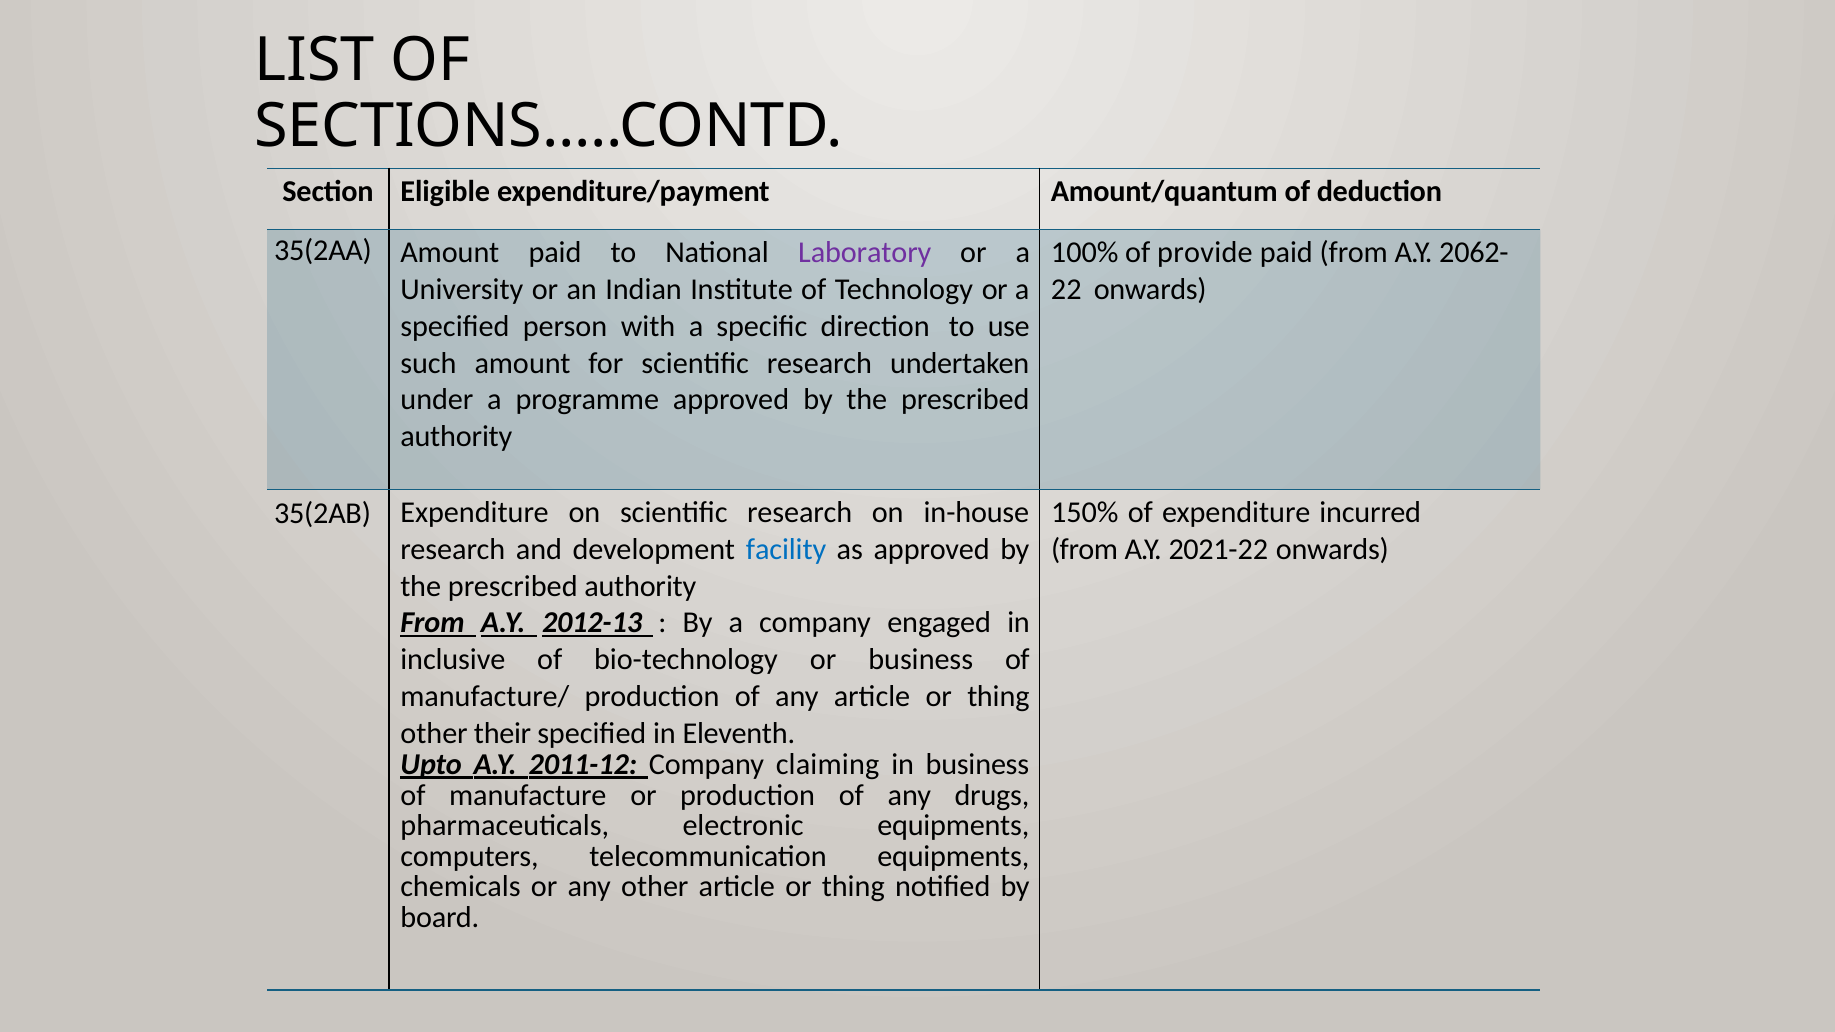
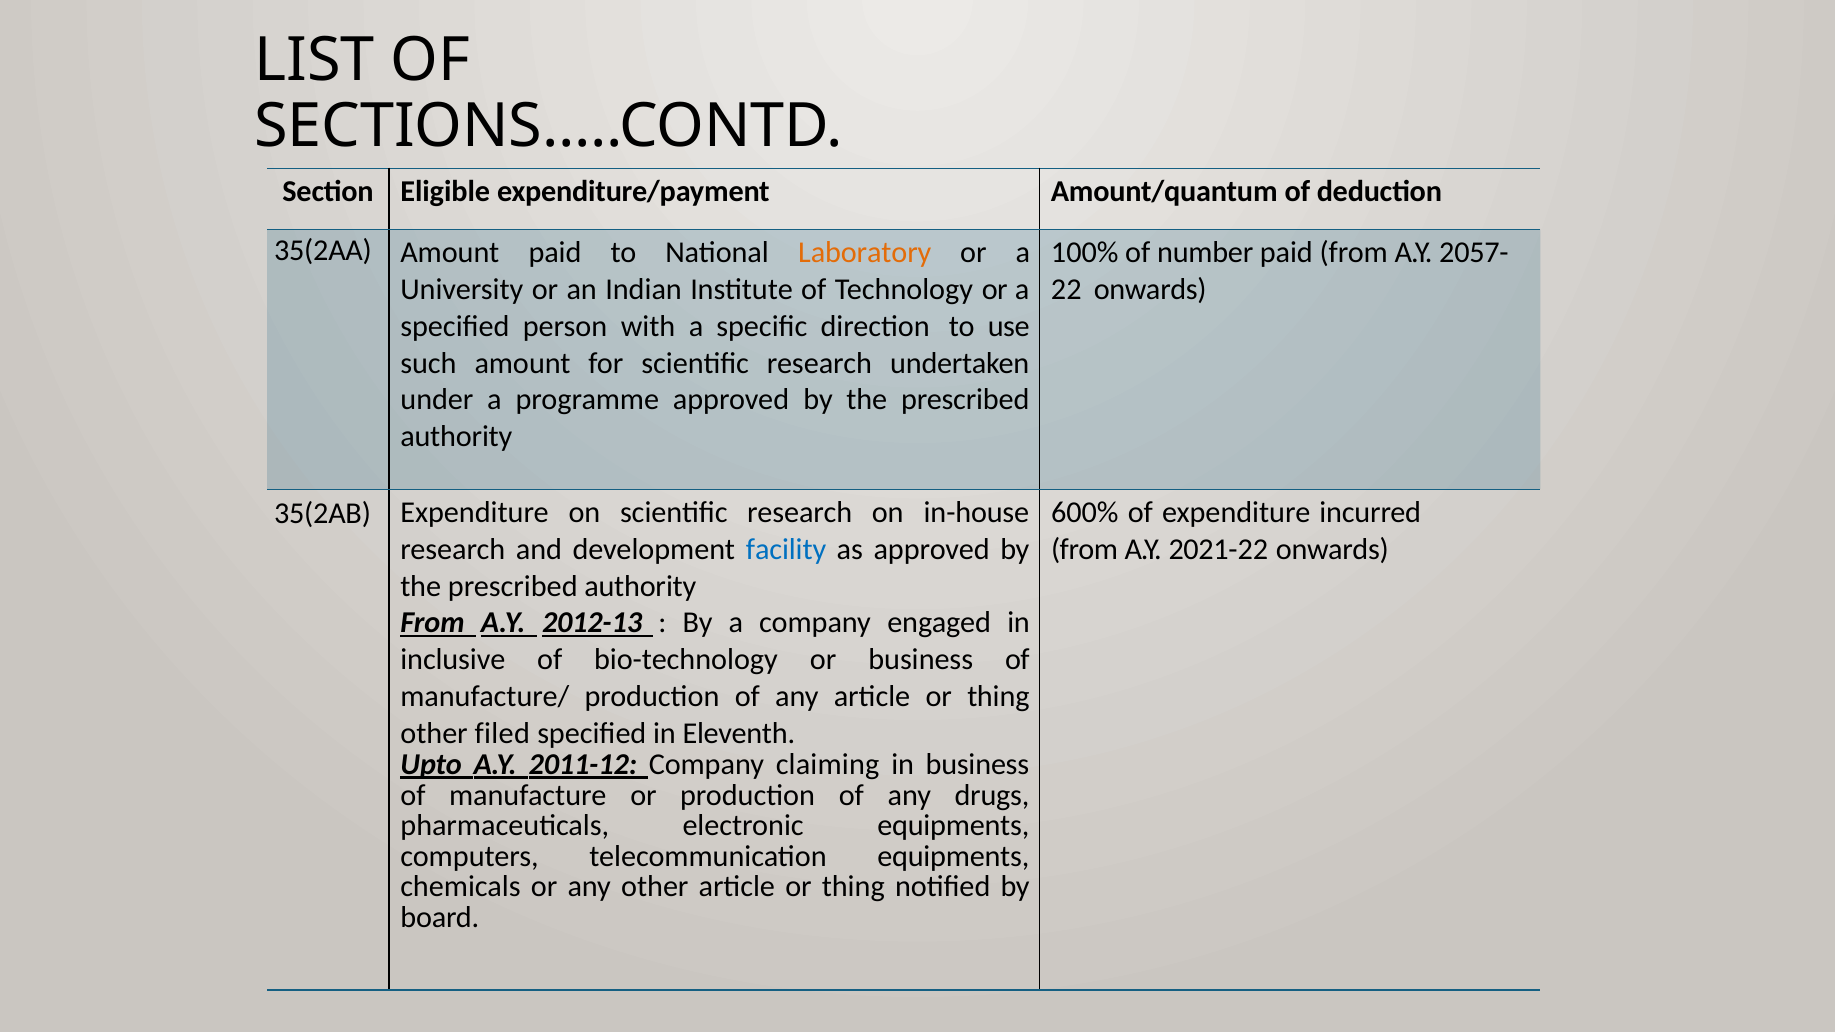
Laboratory colour: purple -> orange (865, 253)
provide: provide -> number (1205, 253)
2062-: 2062- -> 2057- (1474, 253)
150%: 150% -> 600% (1085, 513)
their: their -> filed (502, 733)
